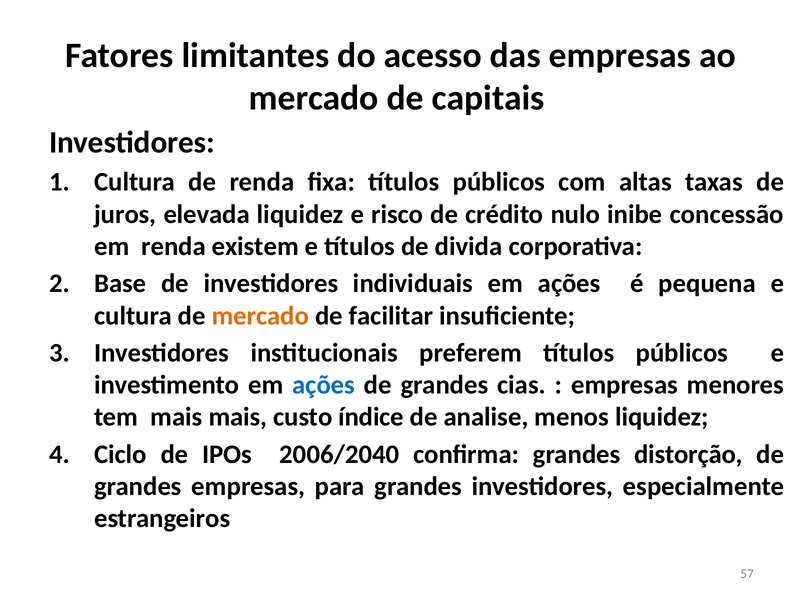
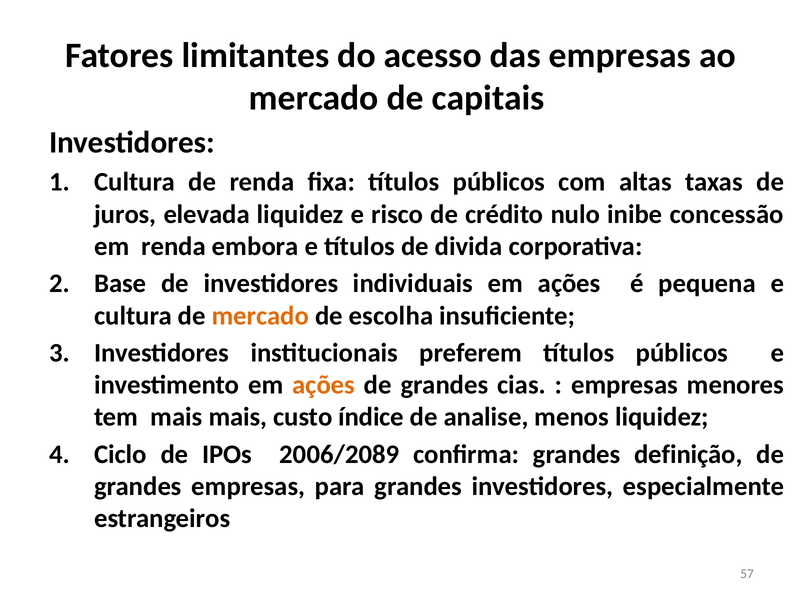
existem: existem -> embora (255, 246)
facilitar: facilitar -> escolha (391, 316)
ações colour: blue -> orange (324, 385)
2006/2040: 2006/2040 -> 2006/2089 (339, 455)
distorção: distorção -> definição (688, 455)
